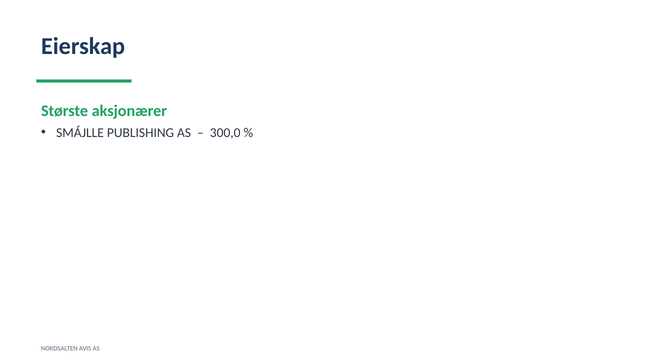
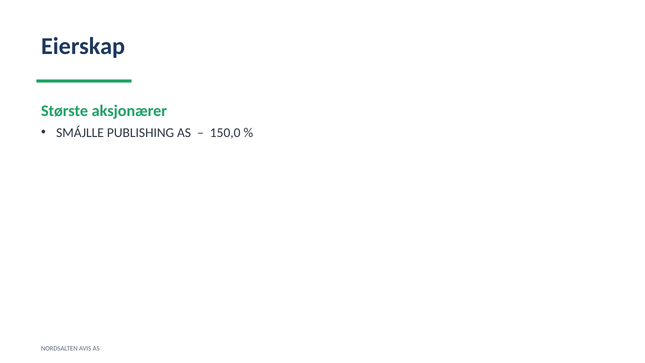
300,0: 300,0 -> 150,0 (225, 133)
